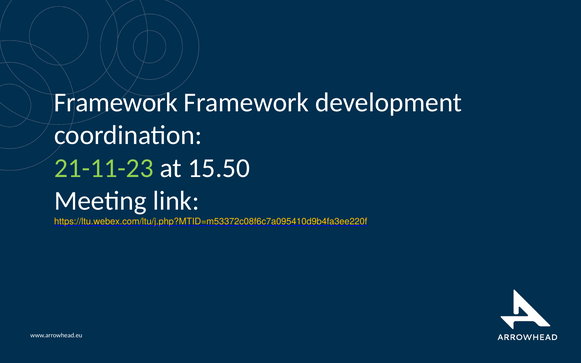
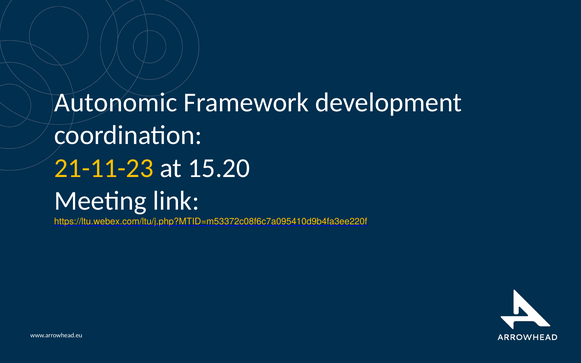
Framework: Framework -> Autonomic (116, 103)
21-11-23 colour: light green -> yellow (104, 168)
15.50: 15.50 -> 15.20 (219, 168)
